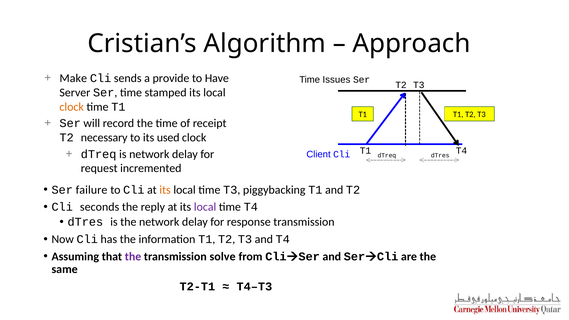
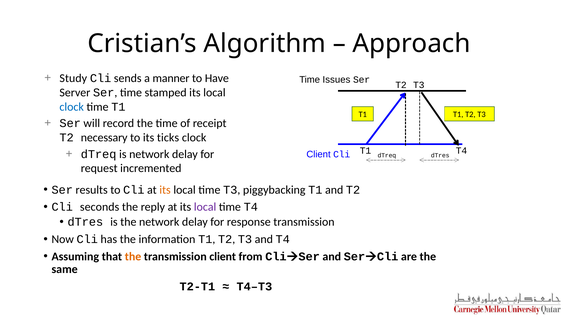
Make: Make -> Study (73, 78)
provide: provide -> manner (171, 78)
clock colour: orange -> blue (72, 107)
used: used -> ticks (168, 138)
failure: failure -> results (92, 190)
the colour: purple -> orange (133, 257)
transmission solve: solve -> client (223, 257)
